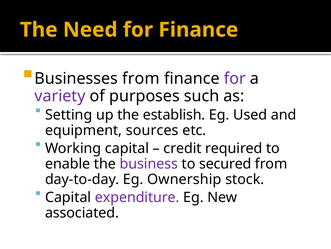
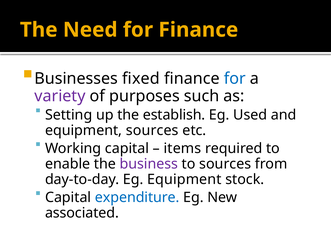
Businesses from: from -> fixed (141, 78)
for colour: purple -> blue (235, 78)
credit: credit -> items (182, 148)
to secured: secured -> sources (225, 163)
Eg Ownership: Ownership -> Equipment (184, 179)
expenditure colour: purple -> blue (137, 197)
